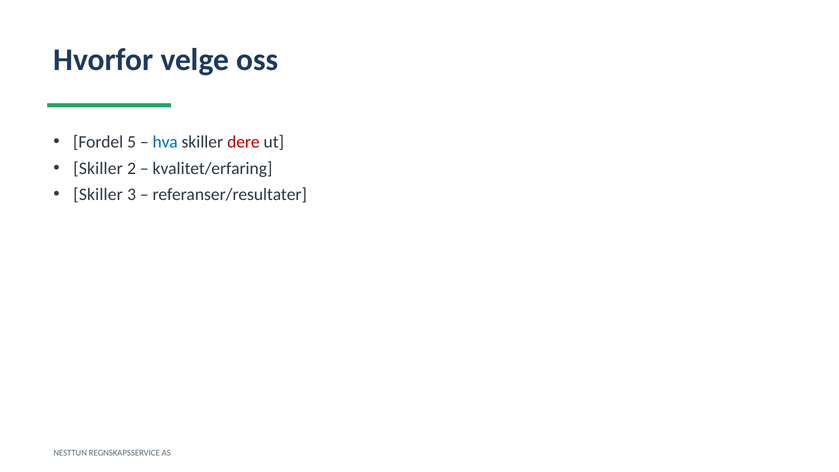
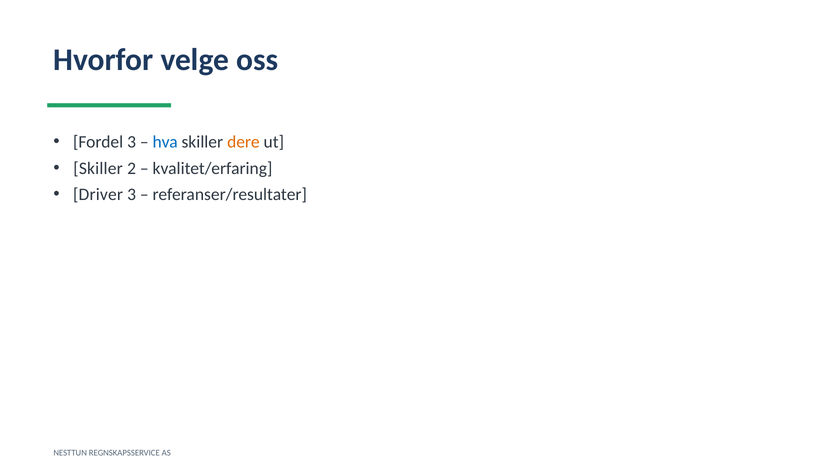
Fordel 5: 5 -> 3 (132, 142)
dere colour: red -> orange (243, 142)
Skiller: Skiller -> Driver (98, 195)
